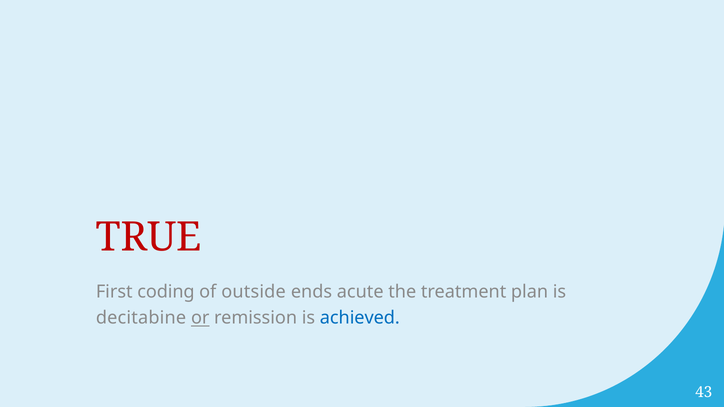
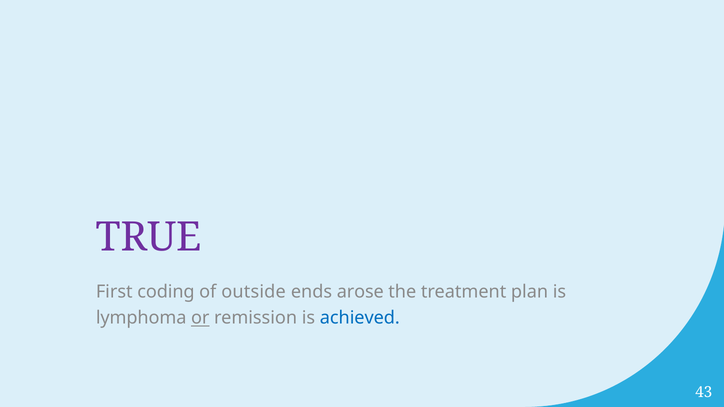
TRUE colour: red -> purple (149, 237)
acute: acute -> arose (360, 292)
decitabine: decitabine -> lymphoma (141, 318)
